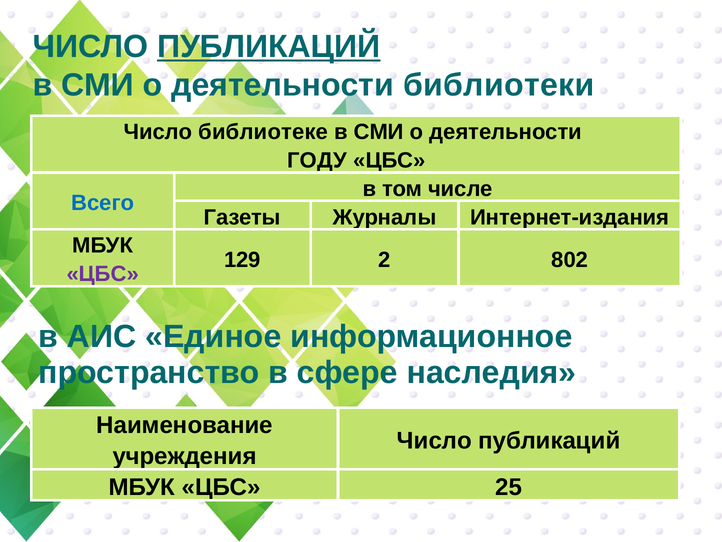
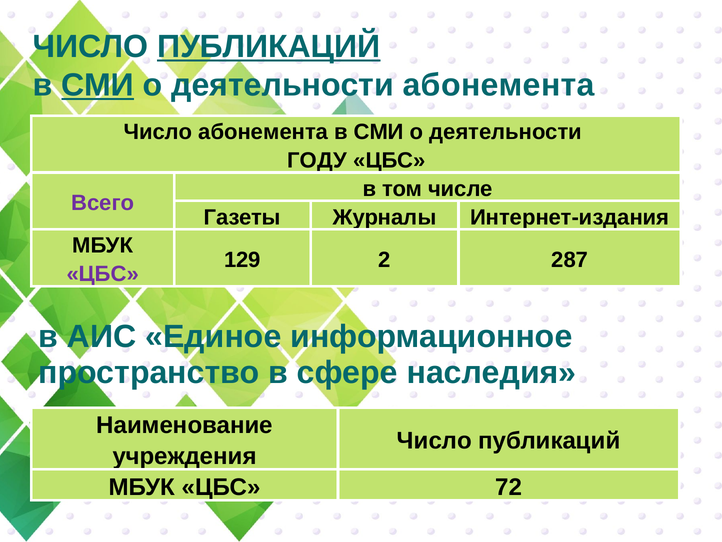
СМИ underline: none -> present (98, 85)
деятельности библиотеки: библиотеки -> абонемента (499, 85)
Число библиотеке: библиотеке -> абонемента (263, 132)
Всего colour: blue -> purple (103, 203)
802: 802 -> 287 (570, 260)
25: 25 -> 72 (509, 487)
